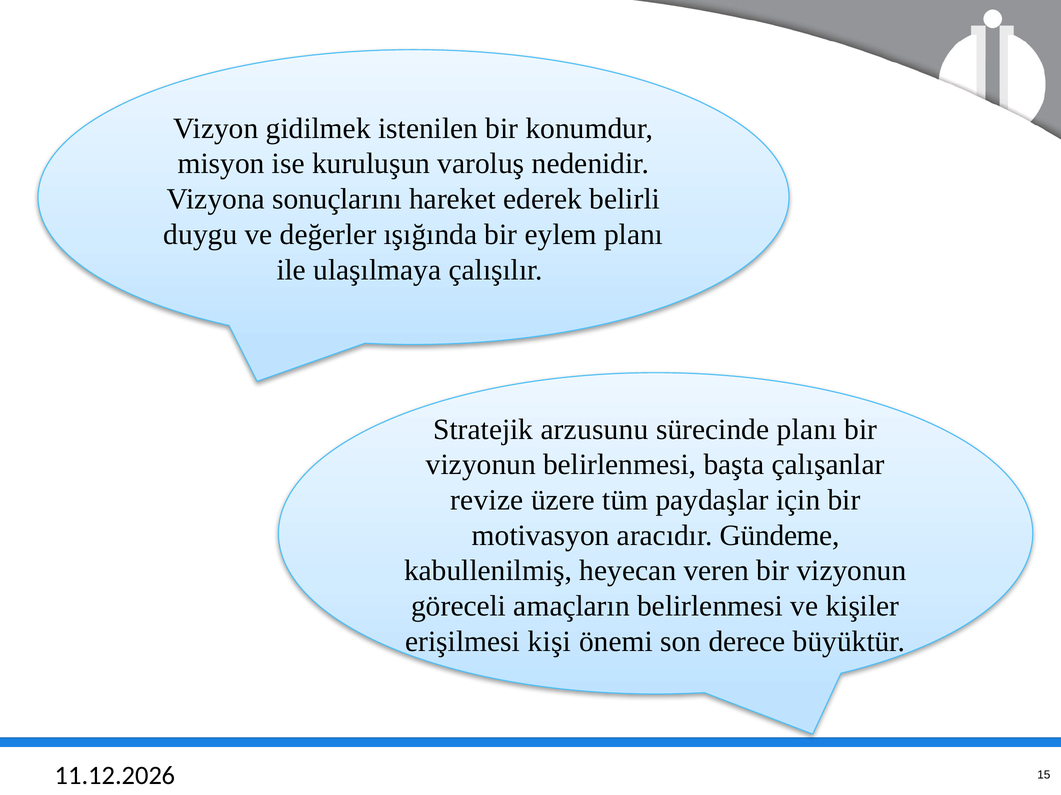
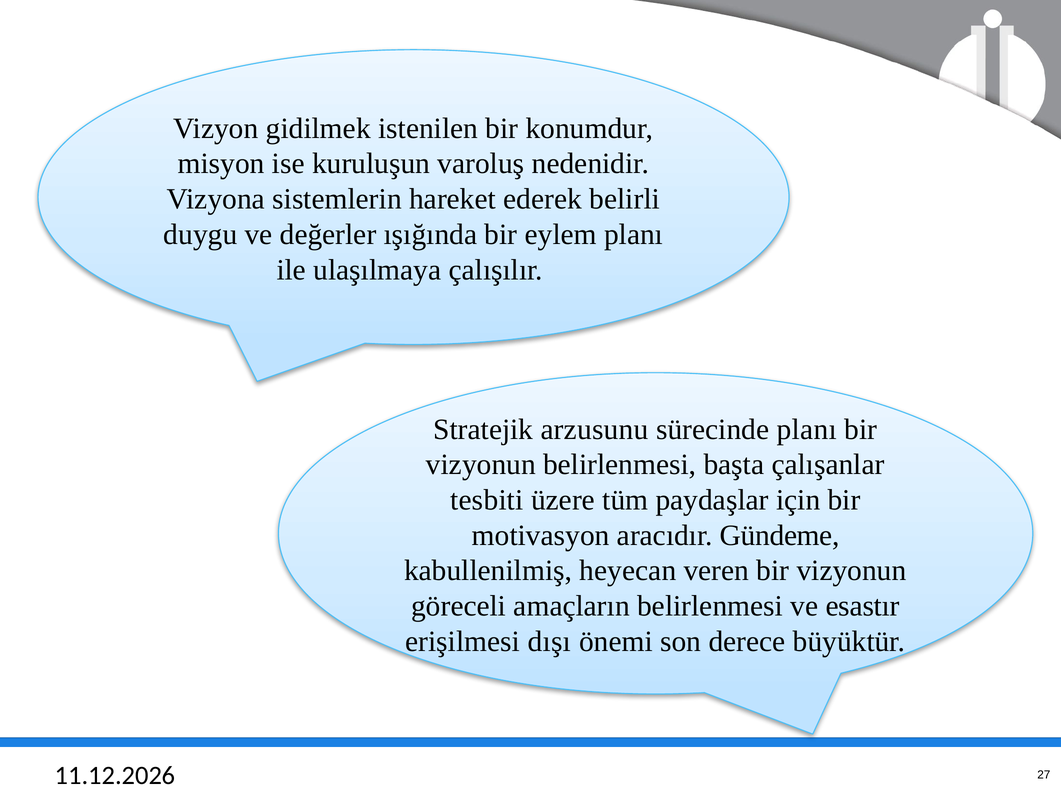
sonuçlarını: sonuçlarını -> sistemlerin (337, 199)
revize: revize -> tesbiti (487, 500)
kişiler: kişiler -> esastır (863, 607)
kişi: kişi -> dışı (549, 642)
15: 15 -> 27 (1044, 775)
